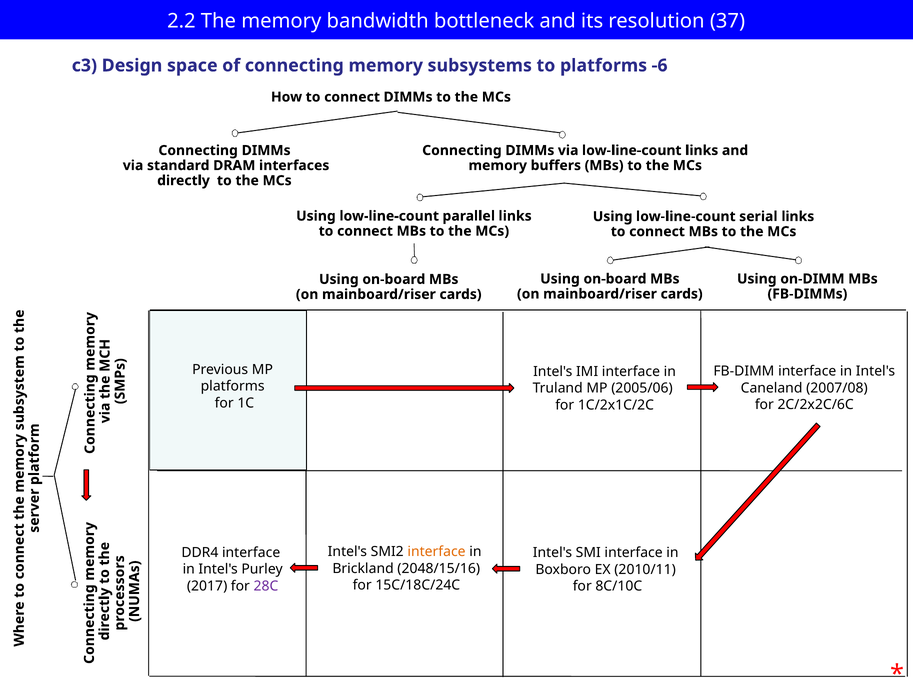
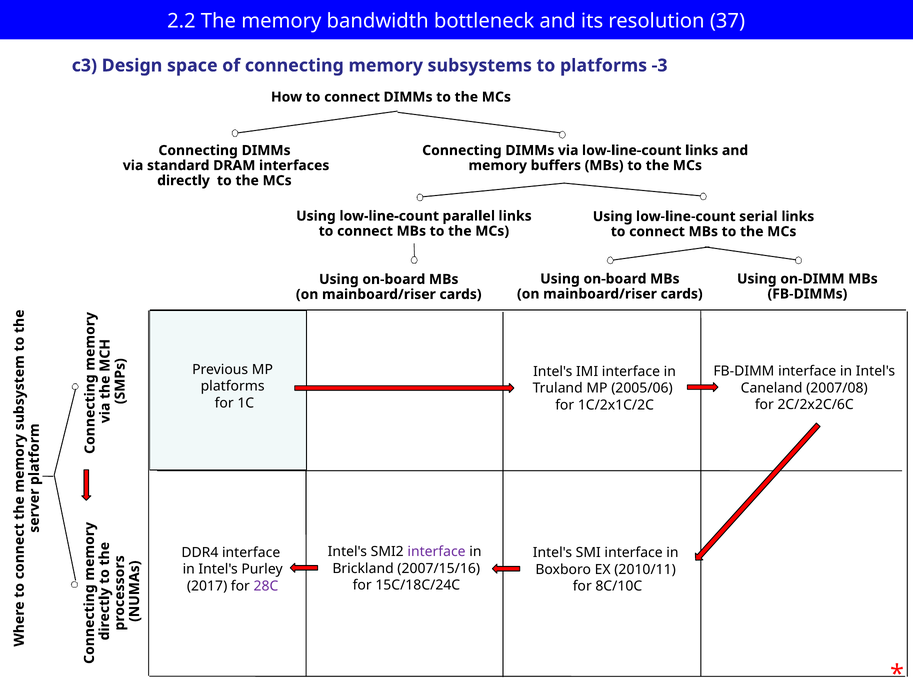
-6: -6 -> -3 (660, 65)
interface colour: orange -> purple (437, 552)
2048/15/16: 2048/15/16 -> 2007/15/16 (439, 568)
